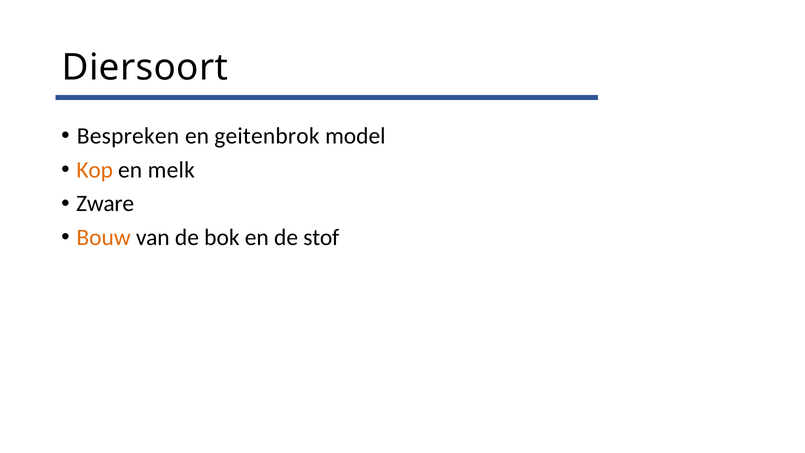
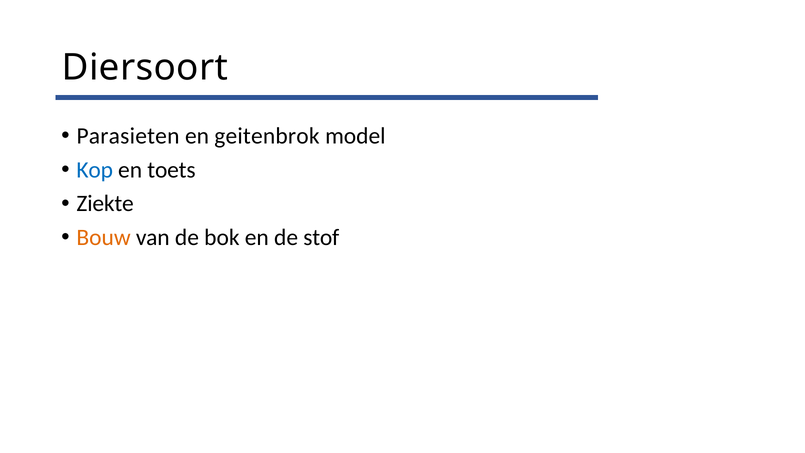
Bespreken: Bespreken -> Parasieten (128, 136)
Kop colour: orange -> blue (95, 170)
melk: melk -> toets (171, 170)
Zware: Zware -> Ziekte (105, 204)
